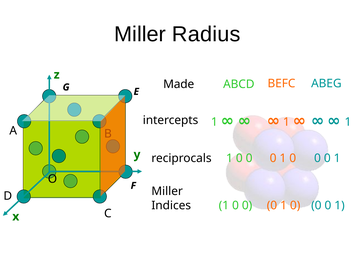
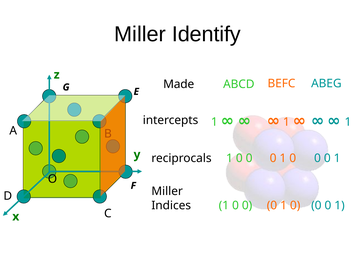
Radius: Radius -> Identify (206, 34)
